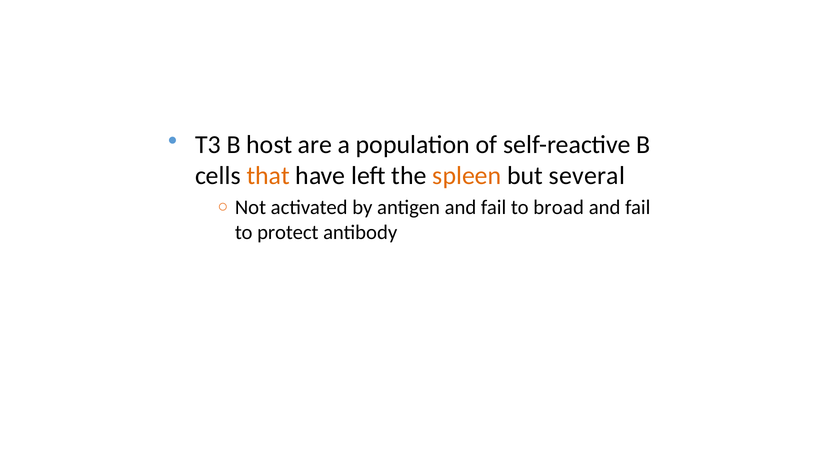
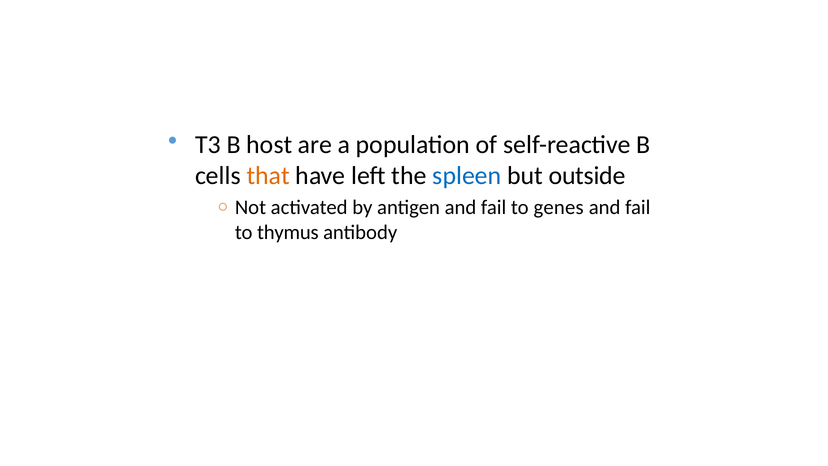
spleen colour: orange -> blue (467, 176)
several: several -> outside (587, 176)
broad: broad -> genes (559, 207)
protect: protect -> thymus (288, 232)
